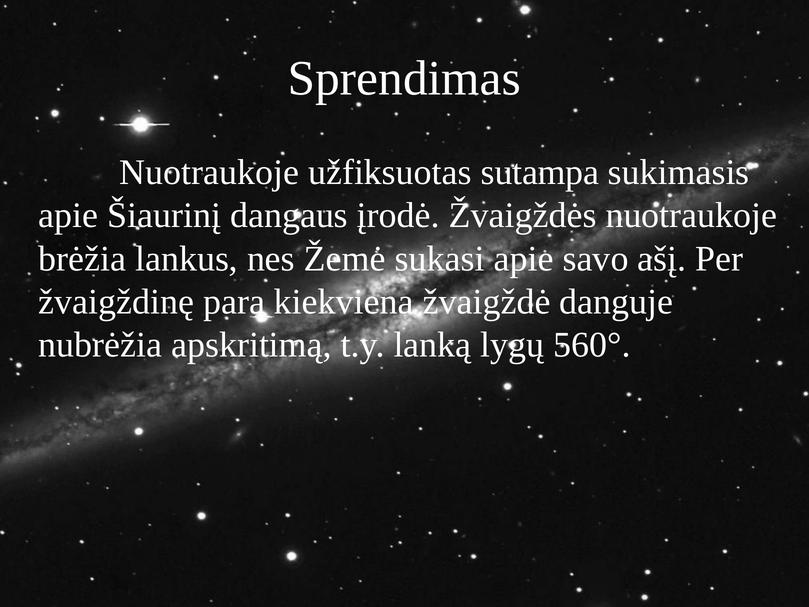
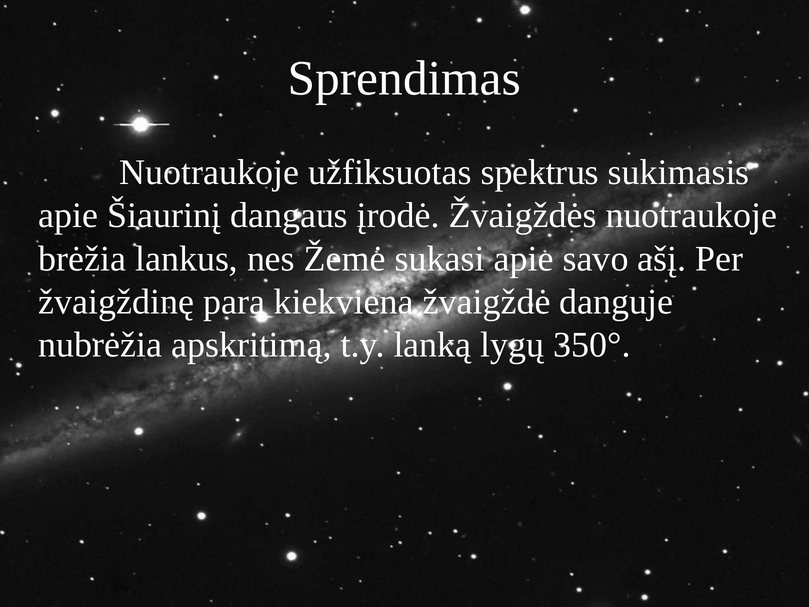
sutampa: sutampa -> spektrus (540, 172)
560°: 560° -> 350° (592, 345)
